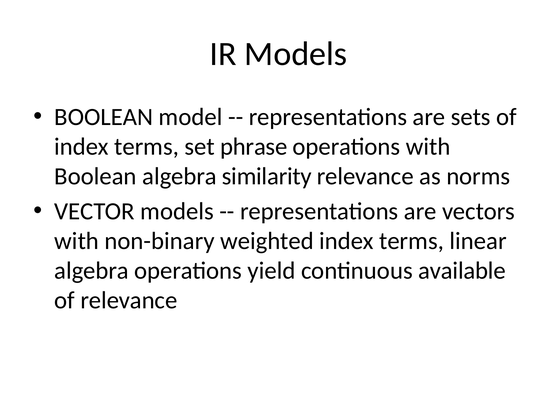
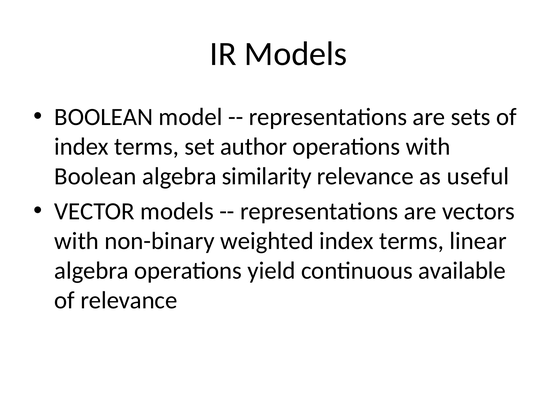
phrase: phrase -> author (254, 147)
norms: norms -> useful (478, 176)
